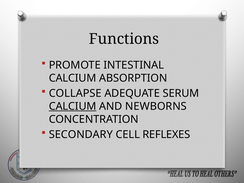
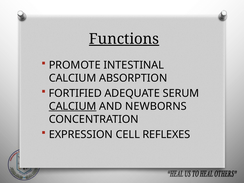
Functions underline: none -> present (124, 39)
COLLAPSE: COLLAPSE -> FORTIFIED (75, 93)
SECONDARY: SECONDARY -> EXPRESSION (81, 135)
